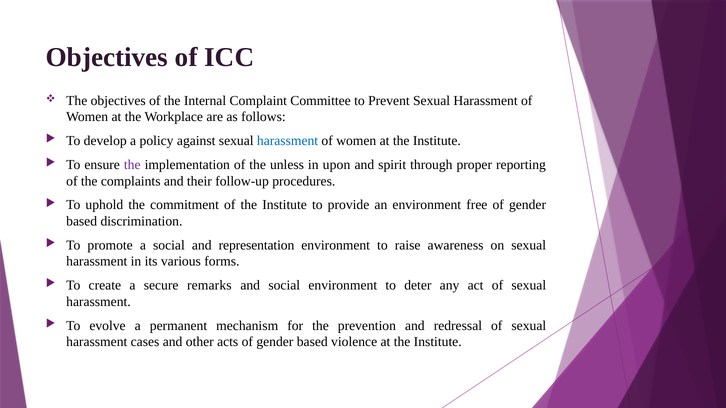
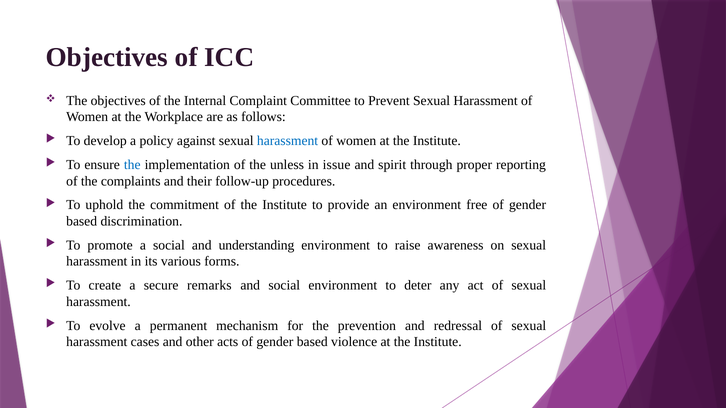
the colour: purple -> blue (132, 165)
upon: upon -> issue (337, 165)
representation: representation -> understanding (256, 245)
